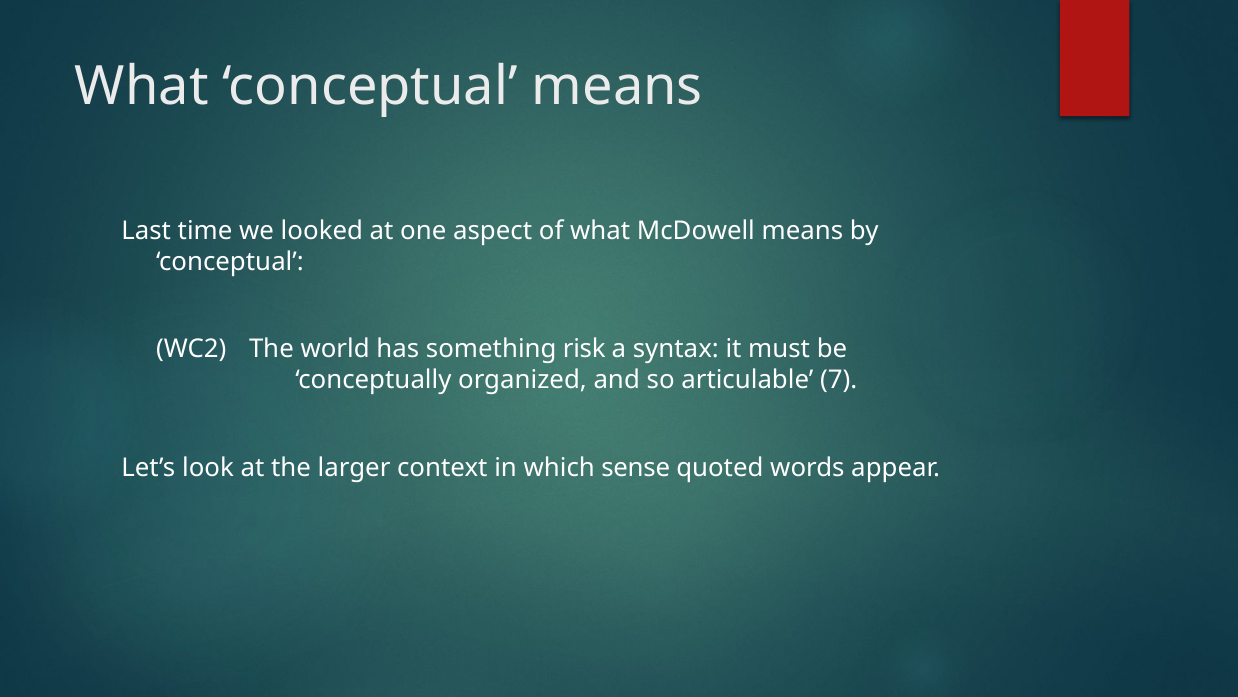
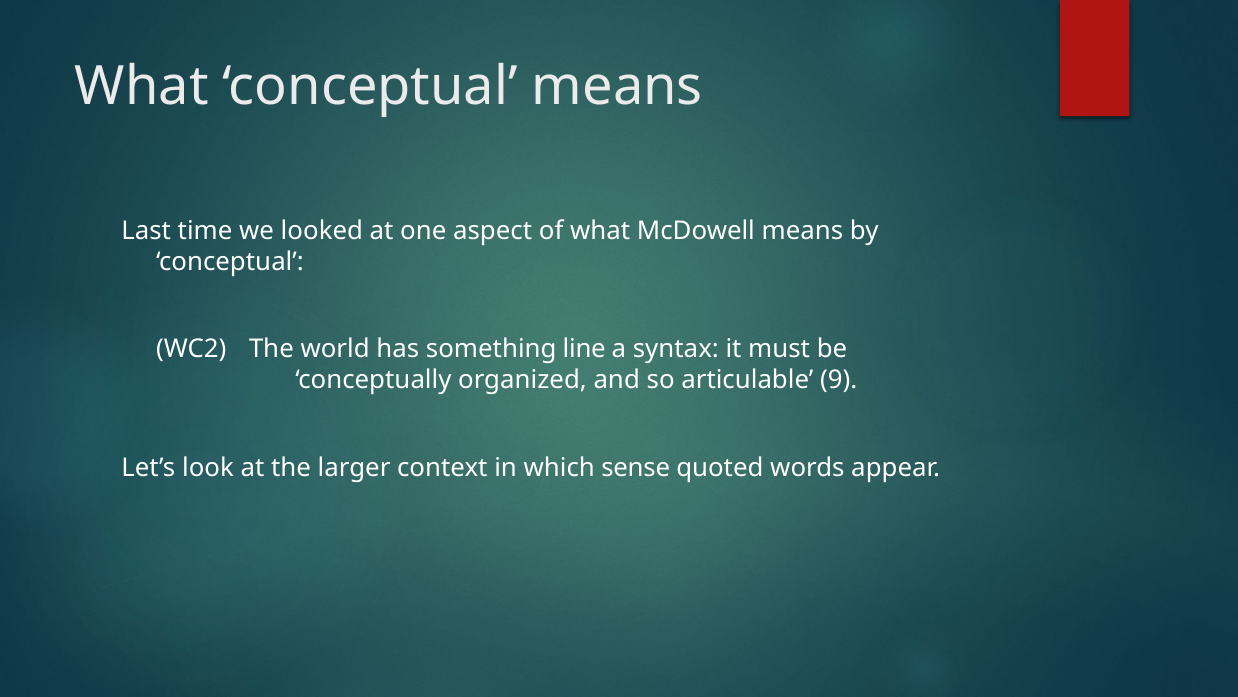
risk: risk -> line (584, 349)
7: 7 -> 9 (839, 380)
